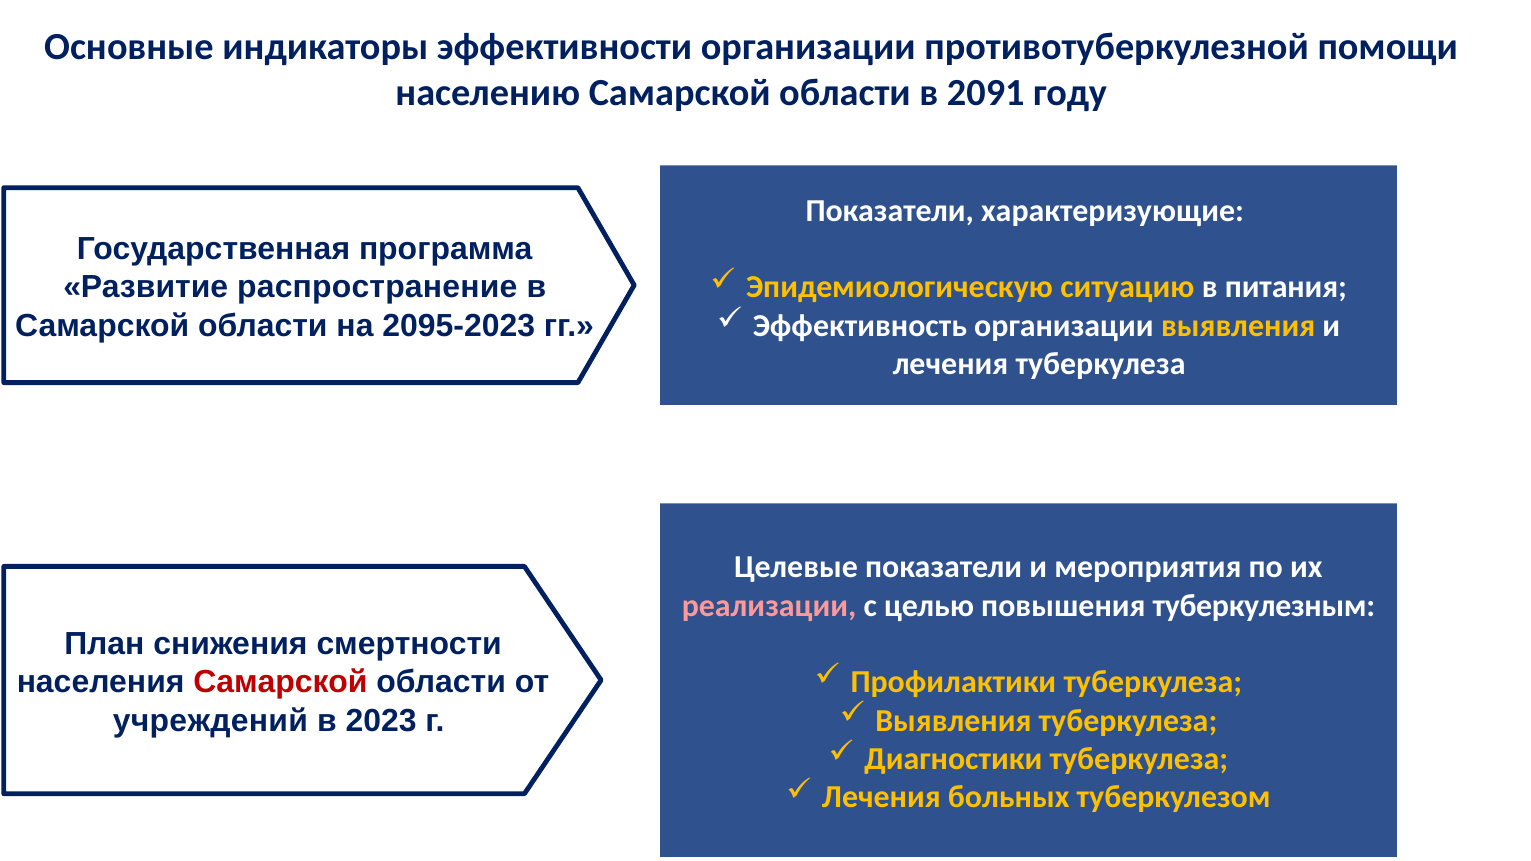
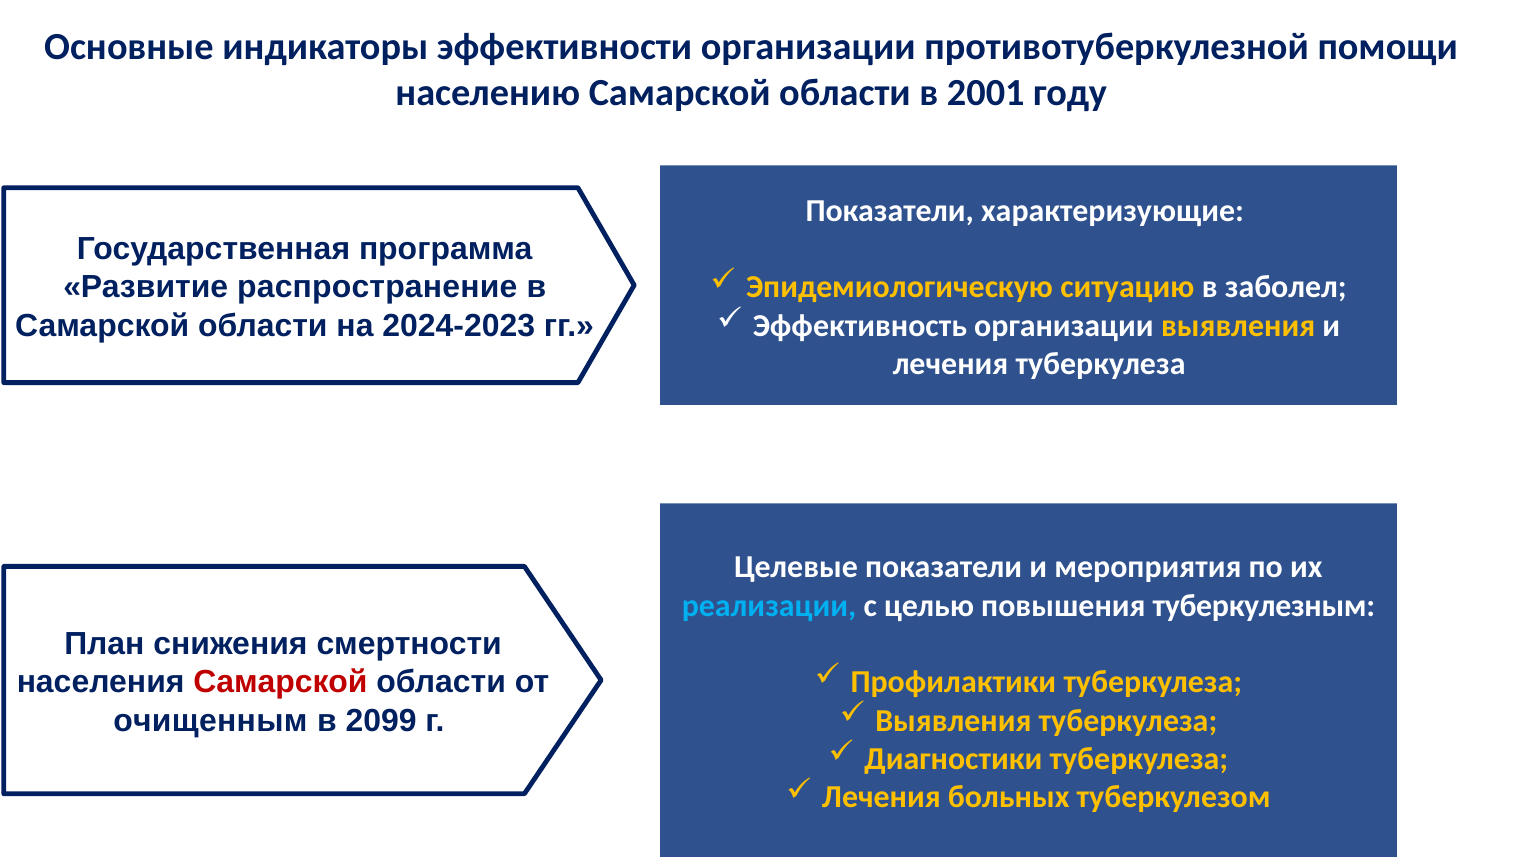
2091: 2091 -> 2001 (986, 93)
питания: питания -> заболел (1286, 287)
2095-2023: 2095-2023 -> 2024-2023 (459, 326)
реализации colour: pink -> light blue (769, 606)
учреждений: учреждений -> очищенным (210, 721)
2023: 2023 -> 2099 (381, 721)
